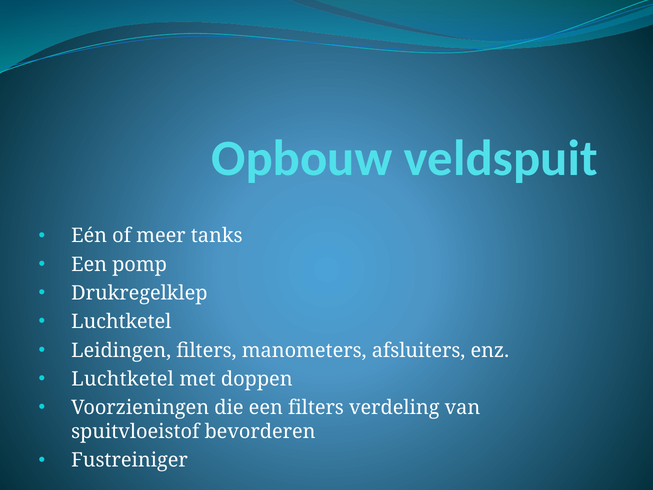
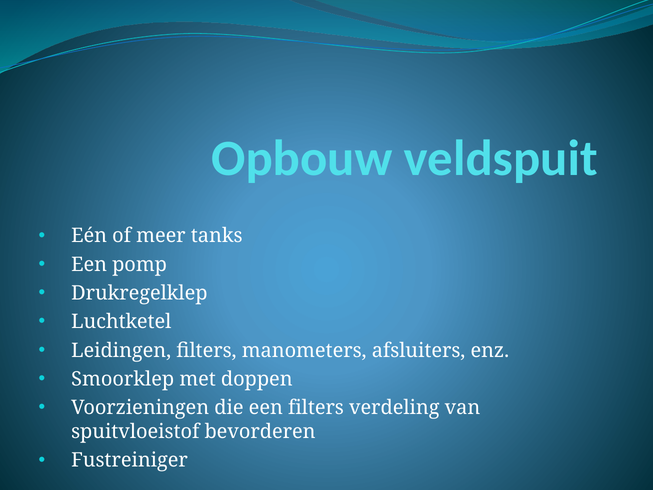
Luchtketel: Luchtketel -> Smoorklep (123, 379)
